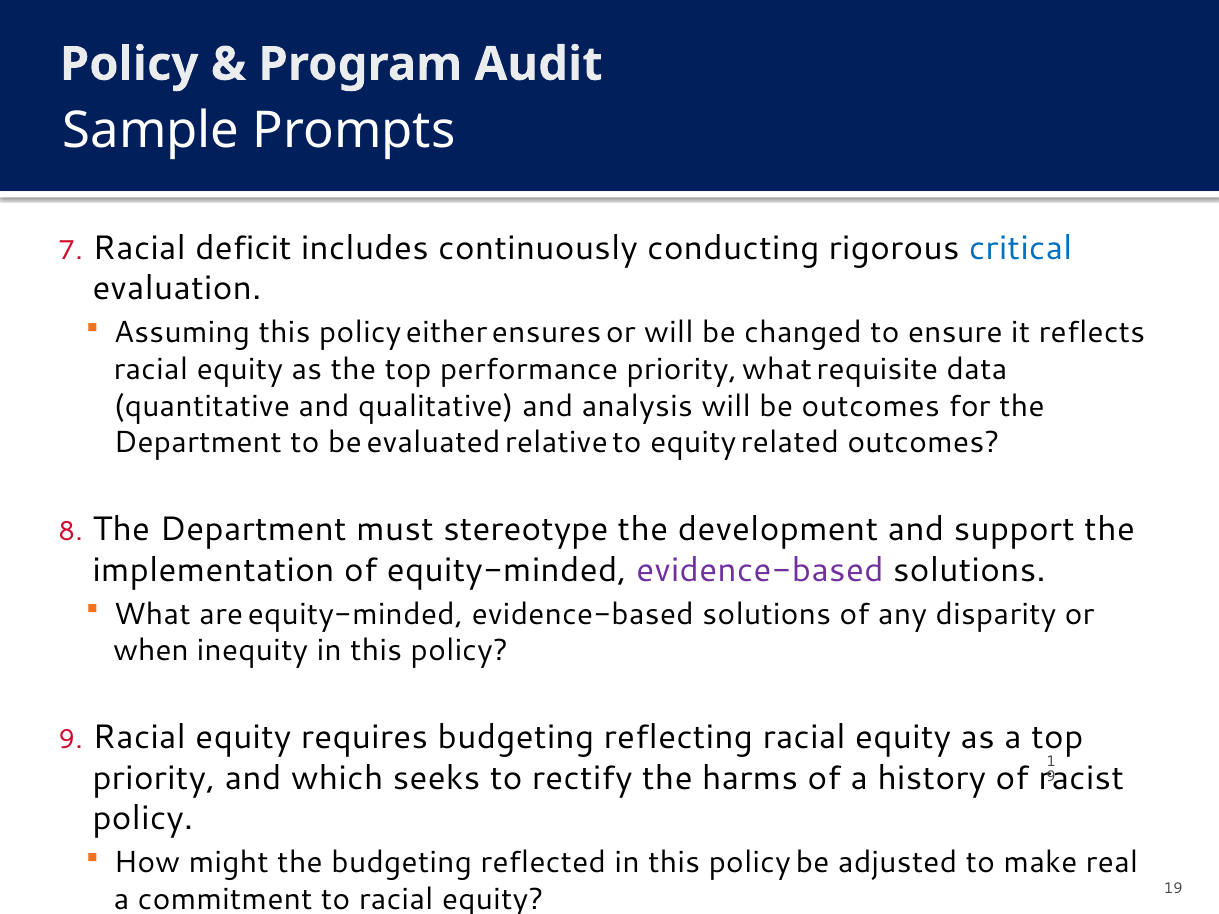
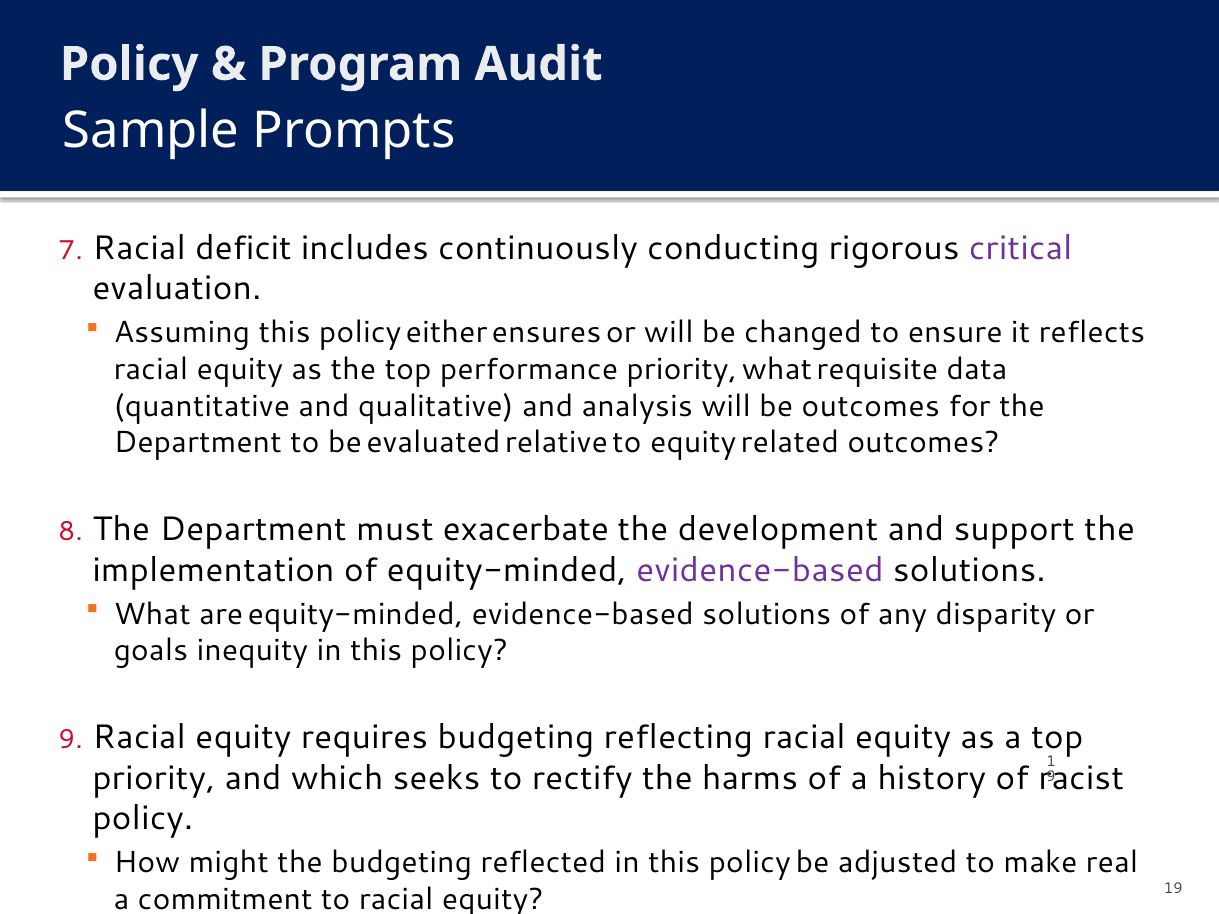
critical colour: blue -> purple (1021, 248)
stereotype: stereotype -> exacerbate (526, 529)
when: when -> goals (151, 651)
